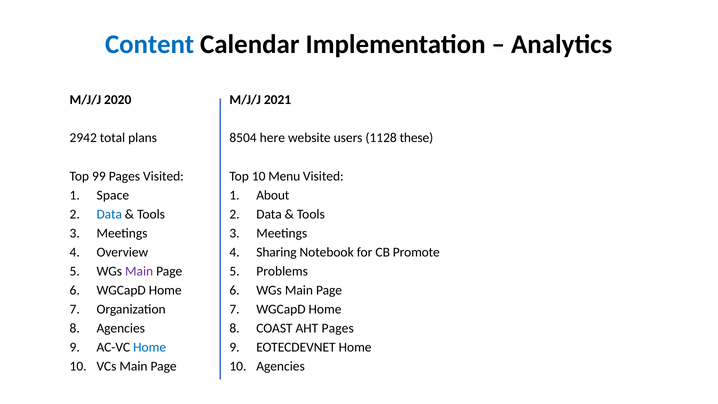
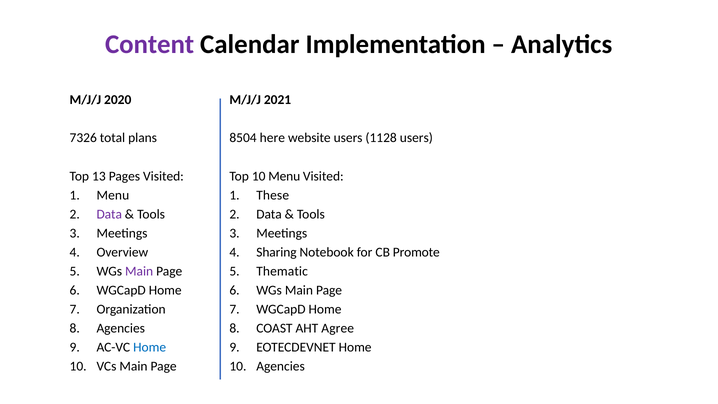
Content colour: blue -> purple (150, 44)
2942: 2942 -> 7326 (83, 138)
1128 these: these -> users (416, 138)
99: 99 -> 13 (99, 176)
Space: Space -> Menu (113, 195)
About: About -> These (273, 195)
Data colour: blue -> purple (109, 214)
Problems: Problems -> Thematic (282, 271)
AHT Pages: Pages -> Agree (338, 328)
